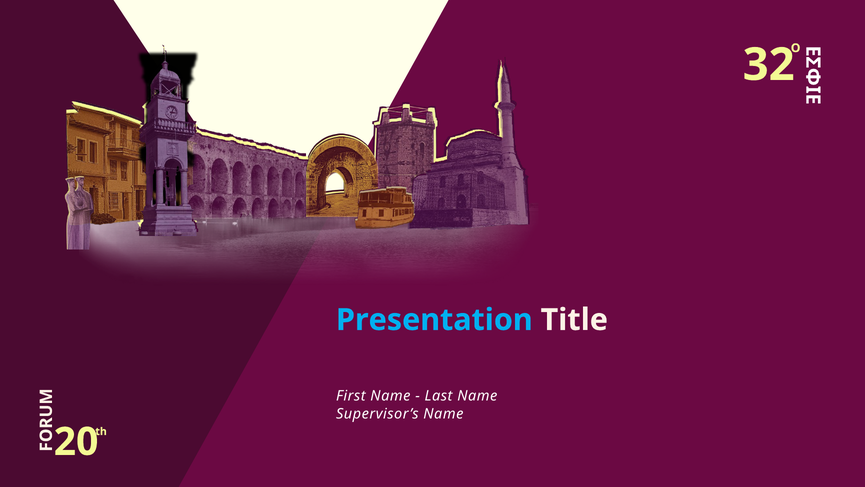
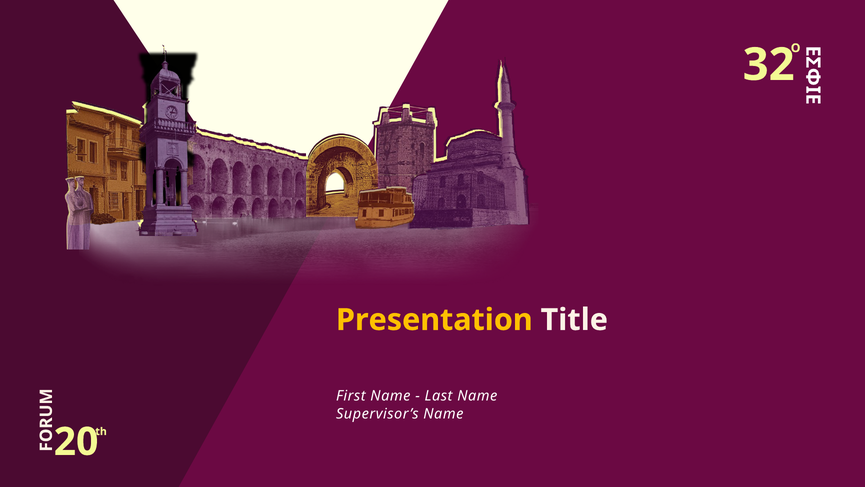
Presentation colour: light blue -> yellow (434, 320)
